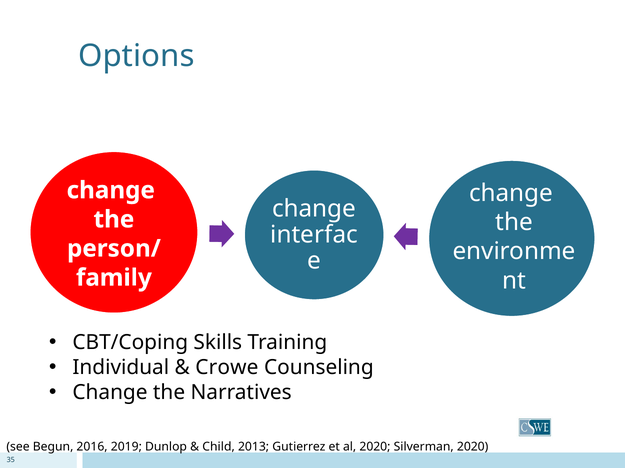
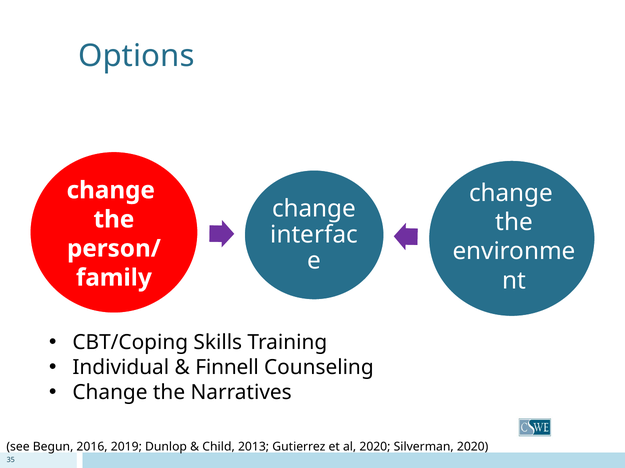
Crowe: Crowe -> Finnell (227, 368)
